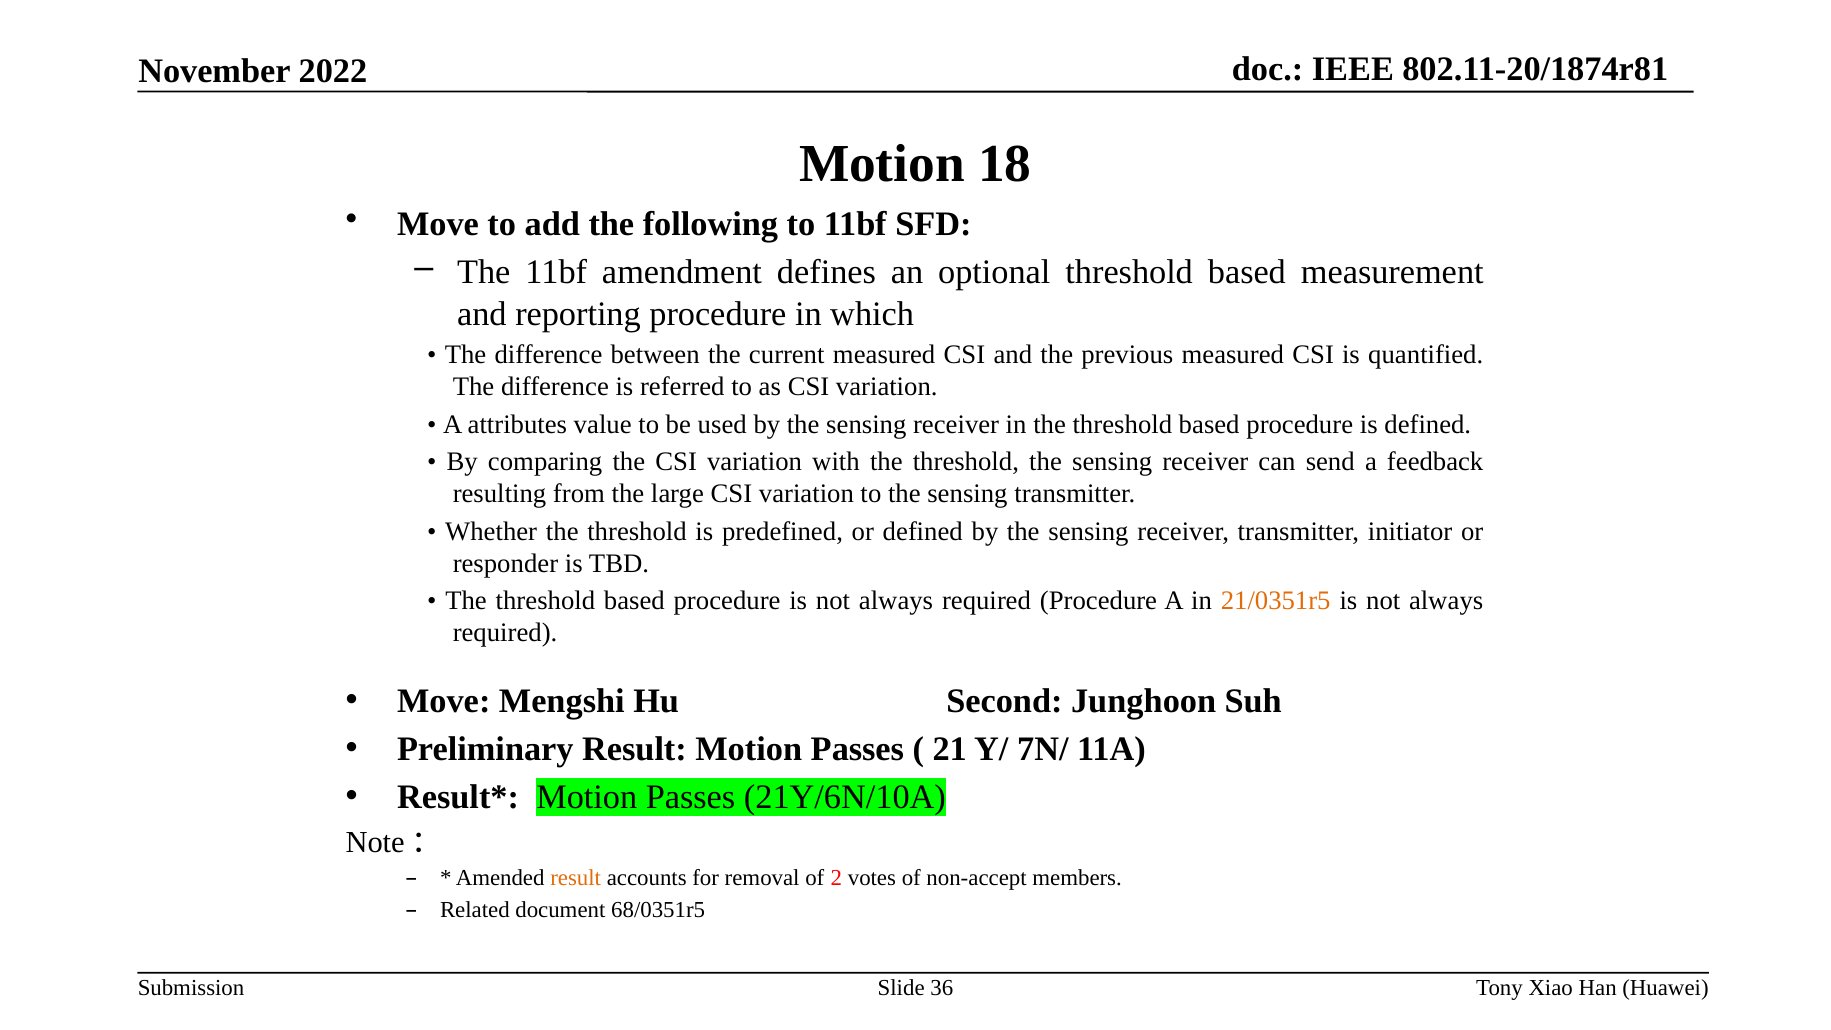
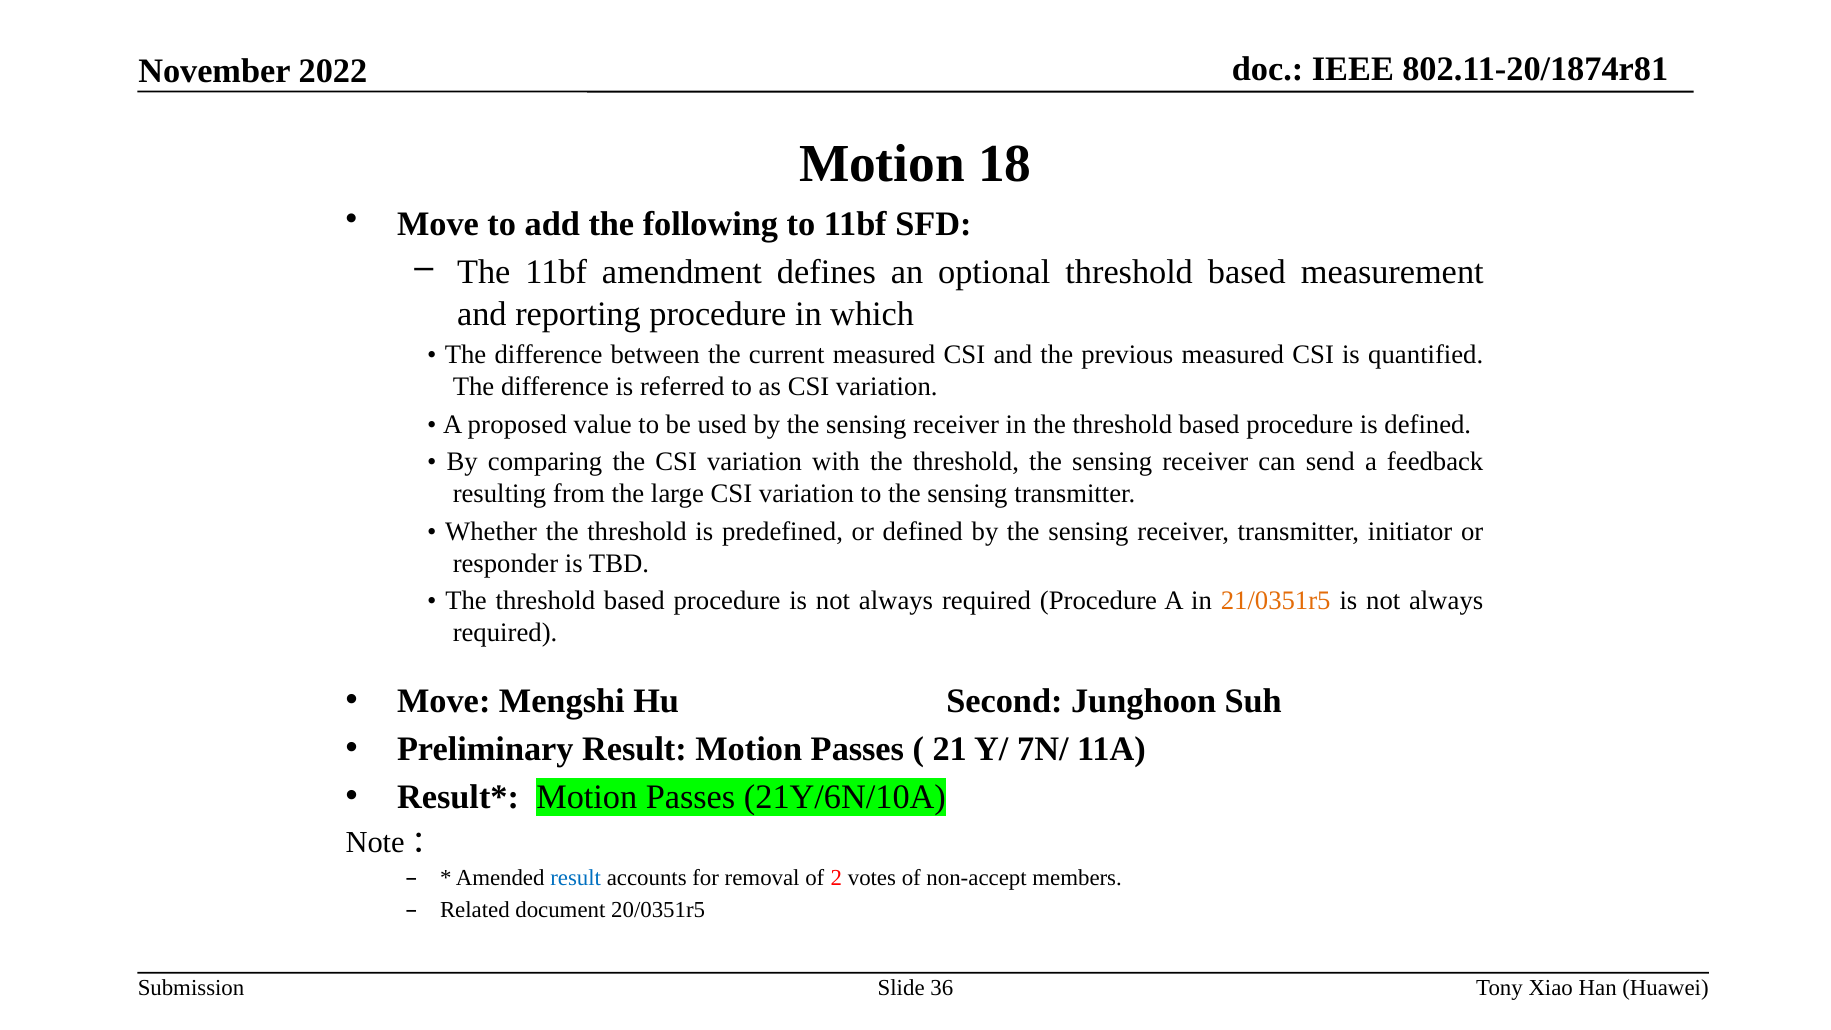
attributes: attributes -> proposed (517, 425)
result colour: orange -> blue (576, 878)
68/0351r5: 68/0351r5 -> 20/0351r5 (658, 910)
